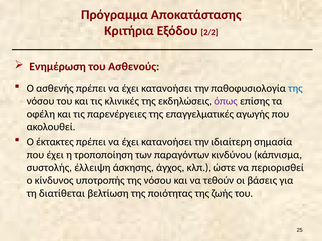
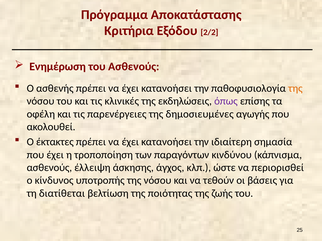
της colour: blue -> orange (295, 89)
επαγγελματικές: επαγγελματικές -> δημοσιευμένες (200, 114)
συστολής: συστολής -> ασθενούς (49, 168)
